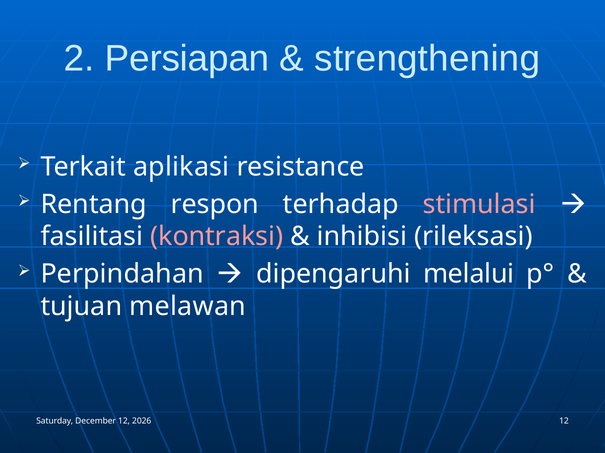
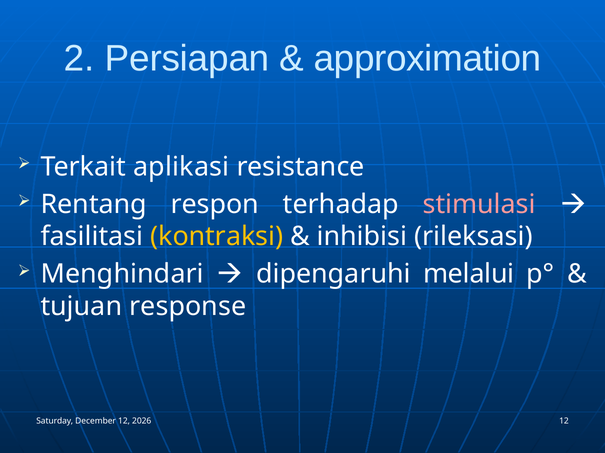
strengthening: strengthening -> approximation (428, 59)
kontraksi colour: pink -> yellow (217, 237)
Perpindahan: Perpindahan -> Menghindari (122, 275)
melawan: melawan -> response (188, 307)
